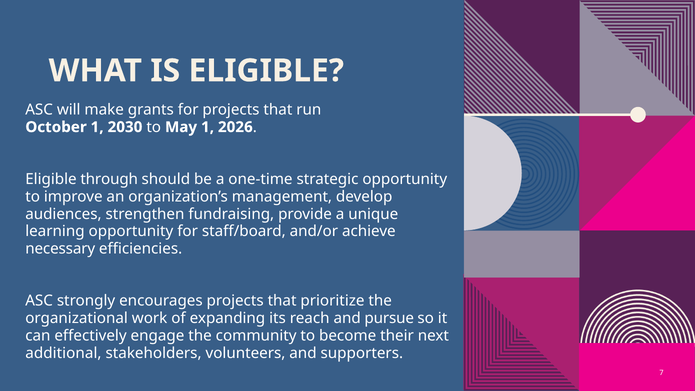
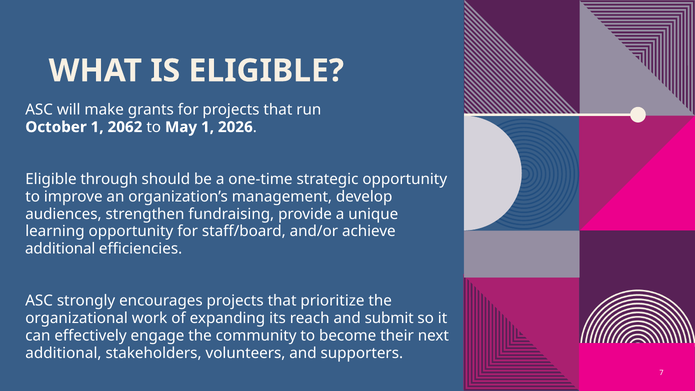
2030: 2030 -> 2062 (125, 127)
necessary: necessary -> additional (60, 249)
pursue: pursue -> submit (389, 318)
